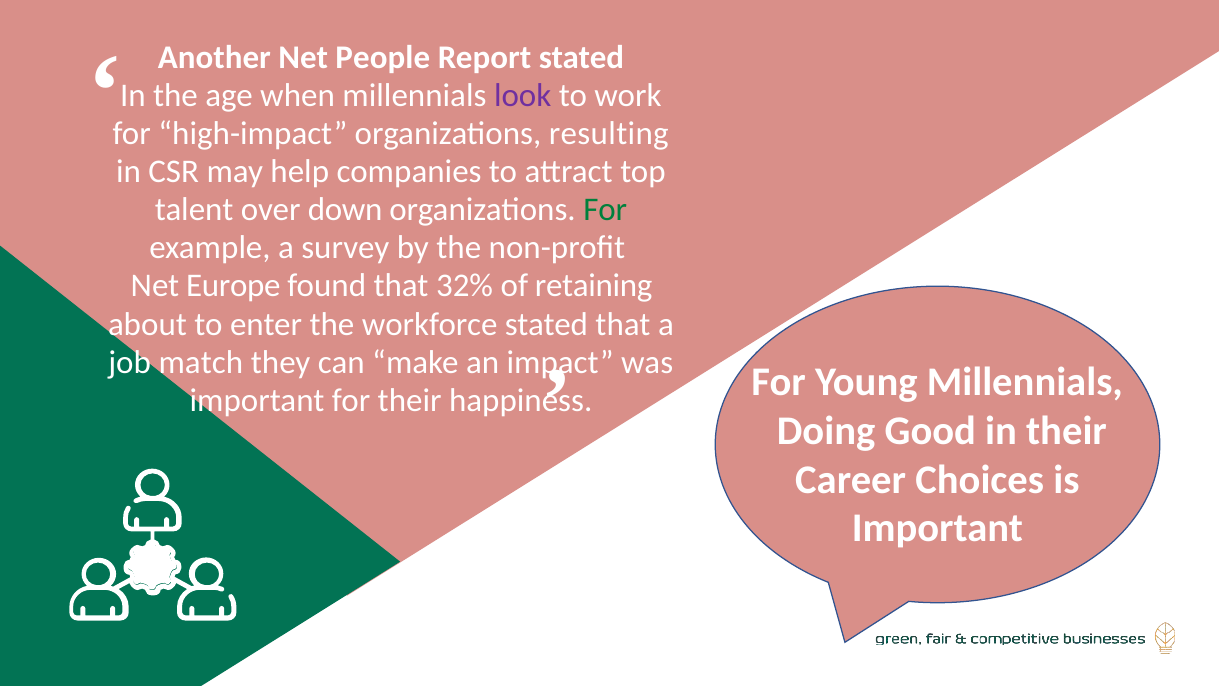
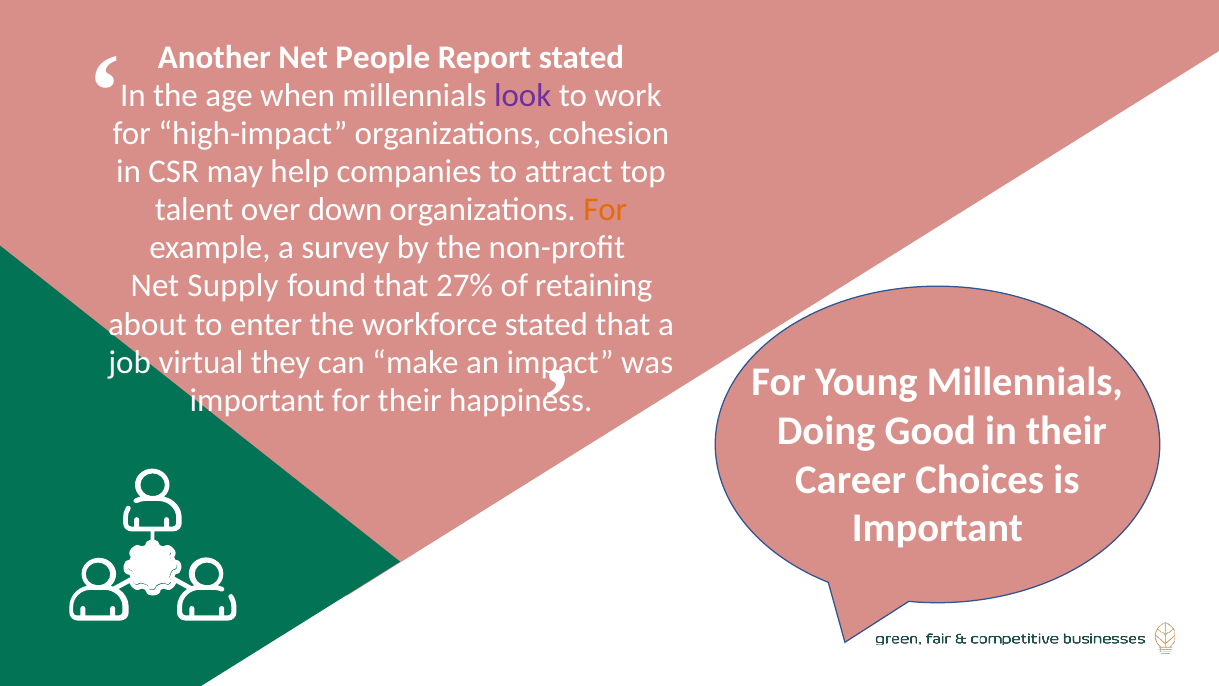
resulting: resulting -> cohesion (609, 134)
For colour: green -> orange (605, 210)
Europe: Europe -> Supply (233, 286)
32%: 32% -> 27% (465, 286)
match: match -> virtual (201, 363)
